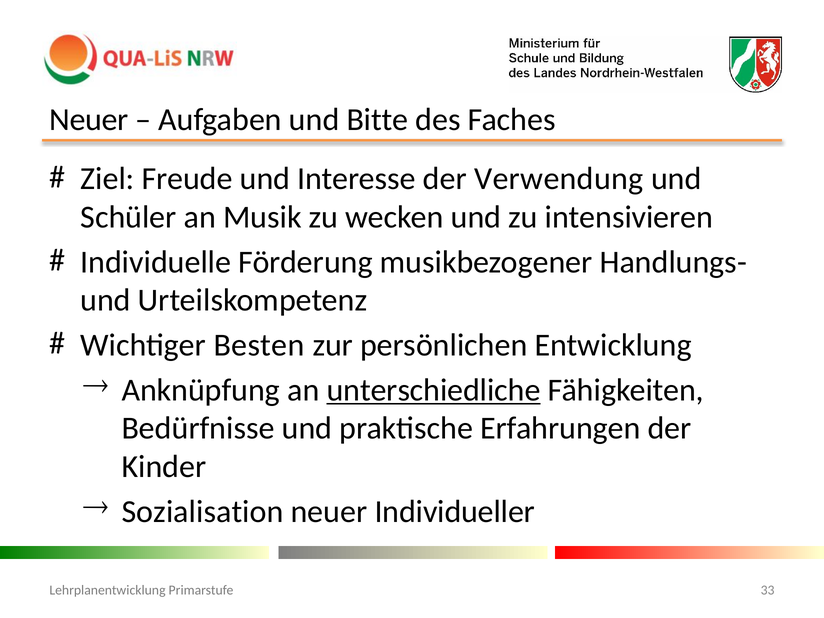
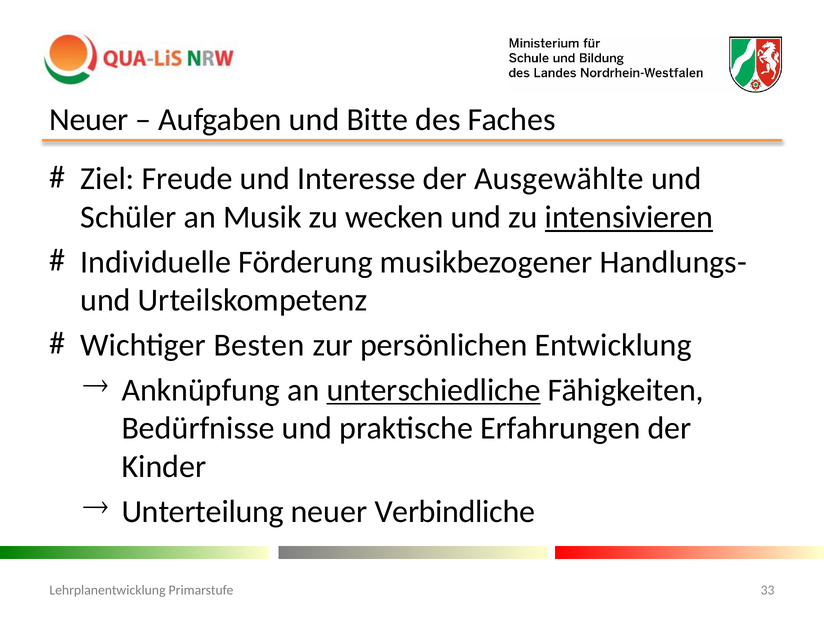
Verwendung: Verwendung -> Ausgewählte (559, 179)
intensivieren underline: none -> present (629, 217)
Sozialisation: Sozialisation -> Unterteilung (203, 511)
Individueller: Individueller -> Verbindliche (455, 511)
